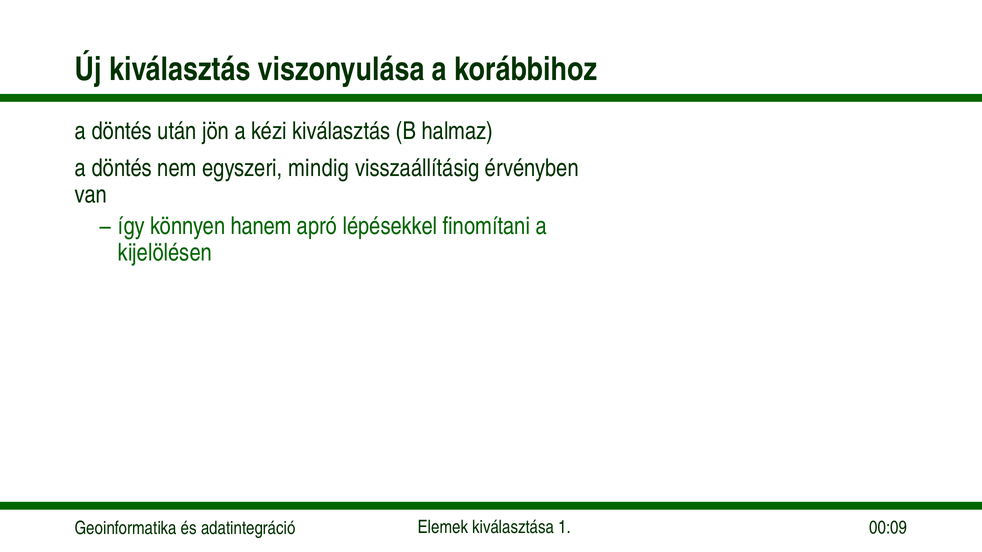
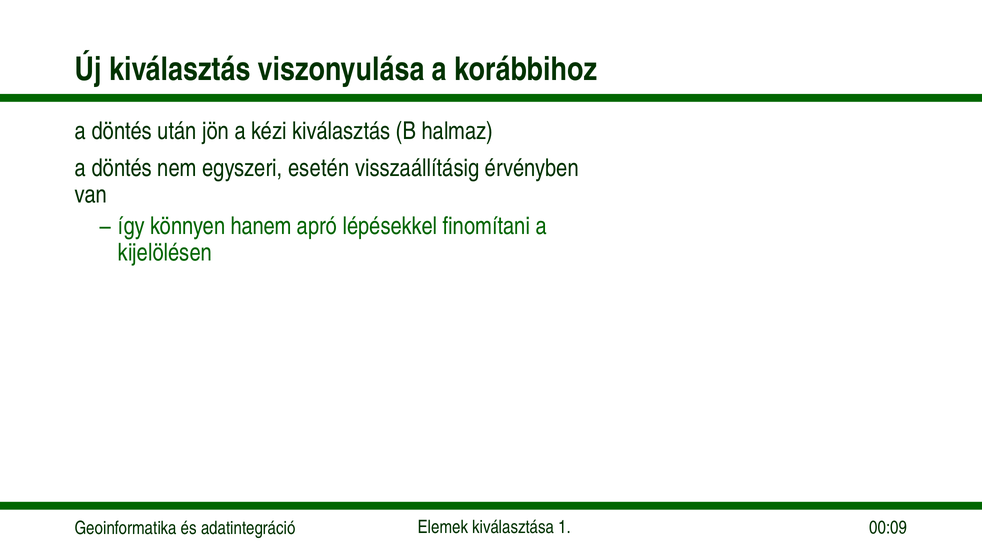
mindig: mindig -> esetén (319, 168)
